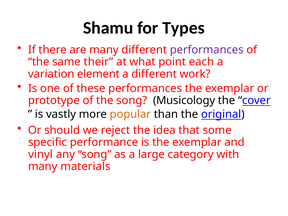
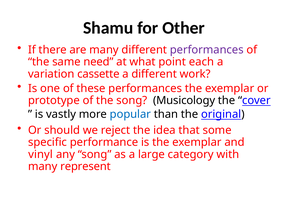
Types: Types -> Other (183, 28)
their: their -> need (99, 62)
element: element -> cassette (98, 74)
popular colour: orange -> blue (130, 114)
materials: materials -> represent (86, 166)
